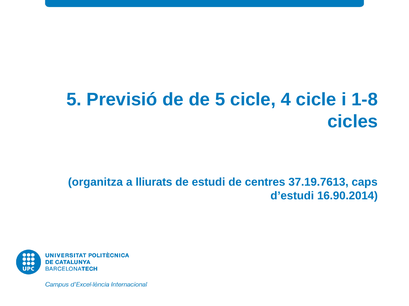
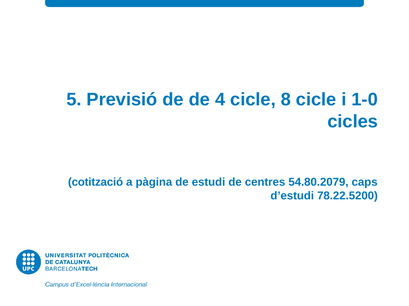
de 5: 5 -> 4 (220, 100)
4: 4 -> 8 (286, 100)
1-8: 1-8 -> 1-0 (365, 100)
organitza: organitza -> cotització (96, 183)
lliurats: lliurats -> pàgina (154, 183)
37.19.7613: 37.19.7613 -> 54.80.2079 (318, 183)
16.90.2014: 16.90.2014 -> 78.22.5200 (348, 196)
